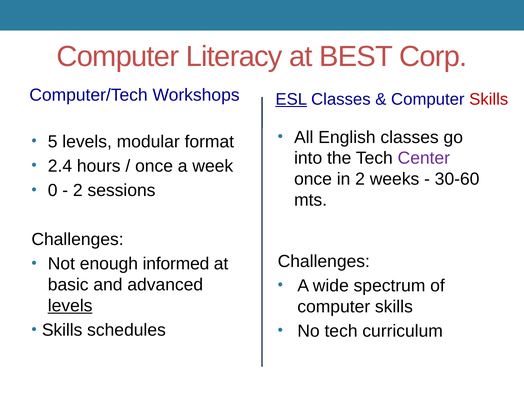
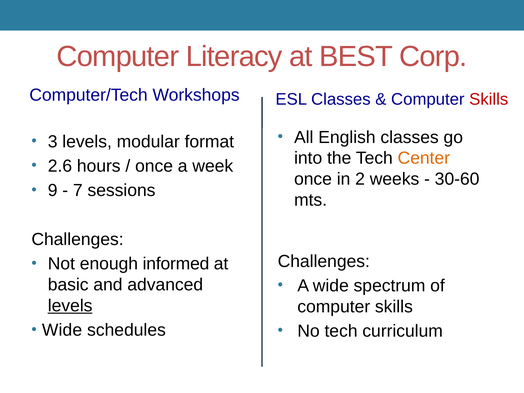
ESL underline: present -> none (291, 99)
5: 5 -> 3 (53, 142)
Center colour: purple -> orange (424, 158)
2.4: 2.4 -> 2.6 (60, 166)
0: 0 -> 9 (53, 190)
2: 2 -> 7 (78, 190)
Skills: Skills -> Wide (62, 330)
